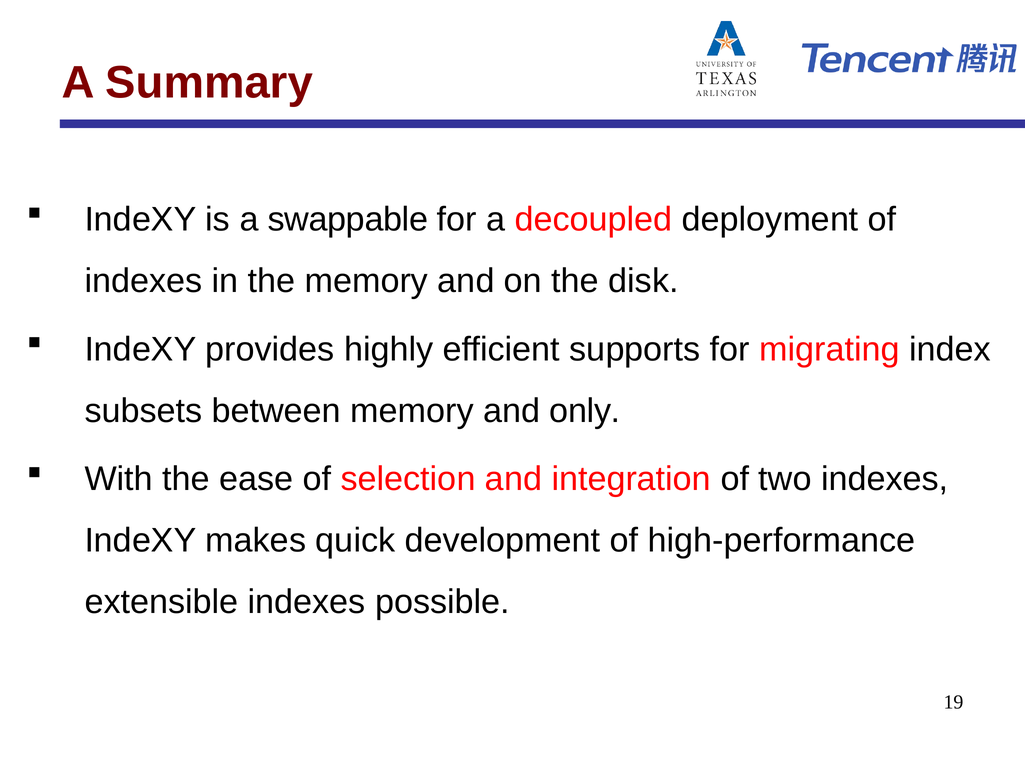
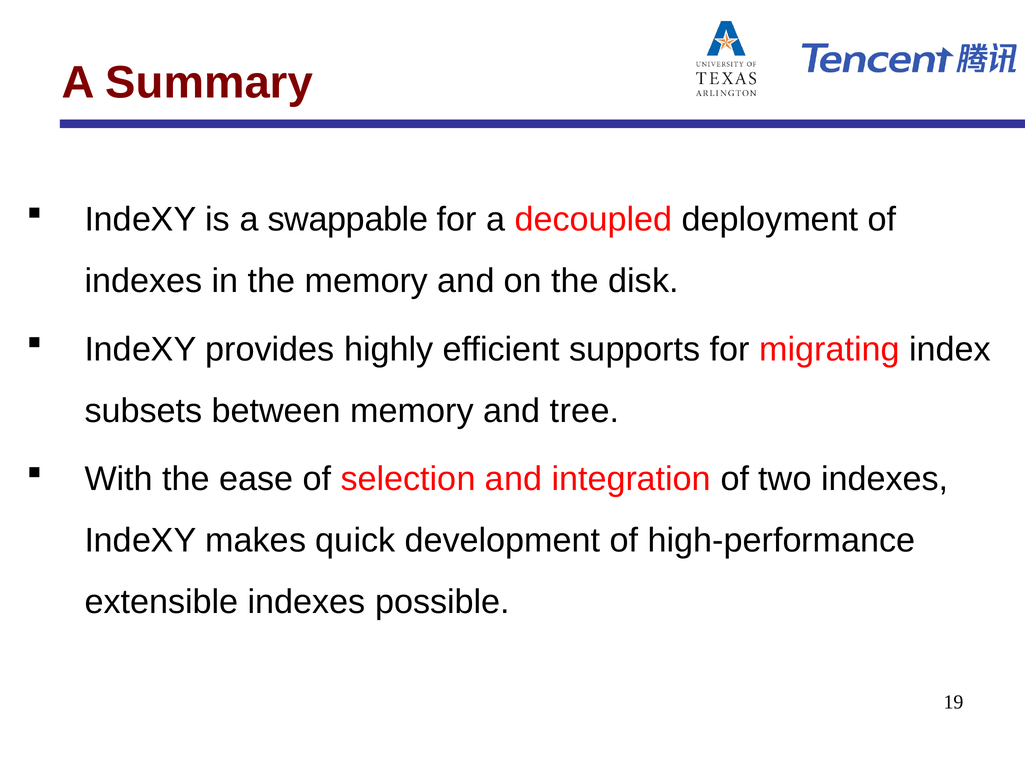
only: only -> tree (585, 411)
